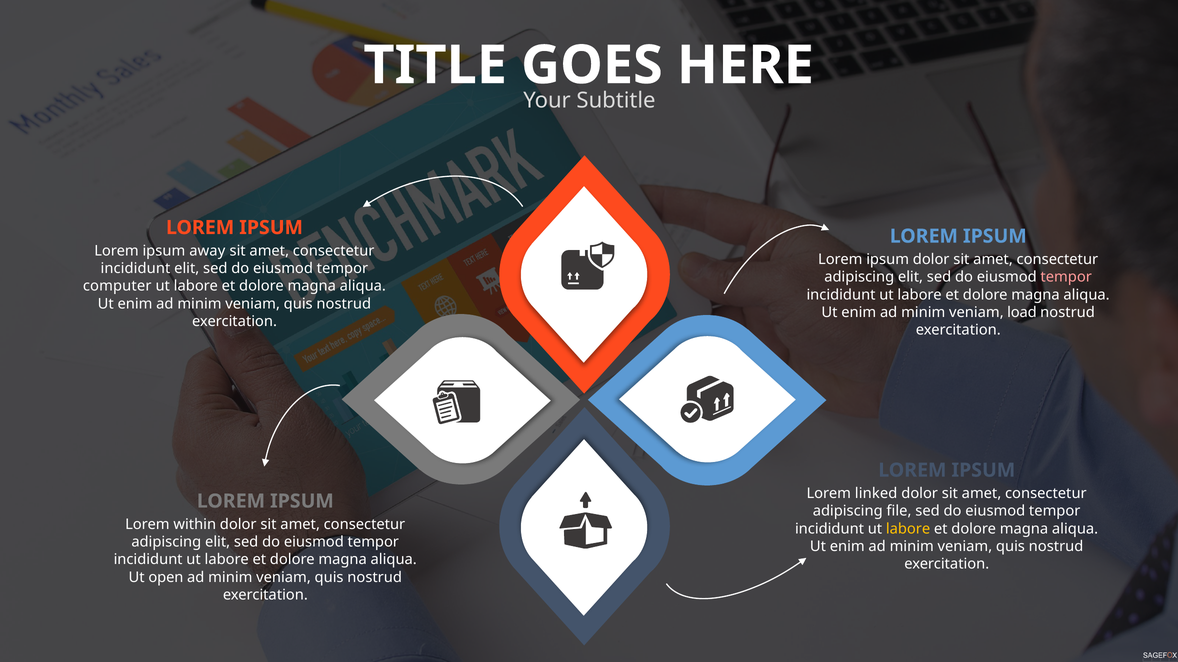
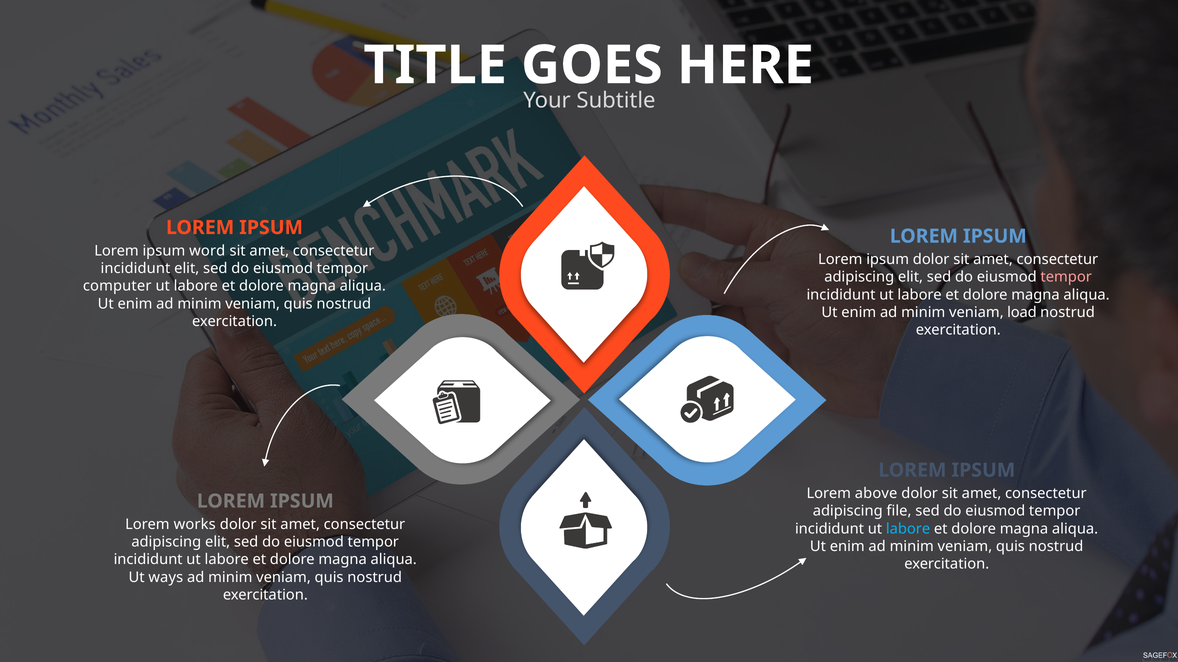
away: away -> word (207, 251)
linked: linked -> above (876, 494)
within: within -> works (195, 525)
labore colour: yellow -> light blue (908, 529)
open: open -> ways (166, 578)
